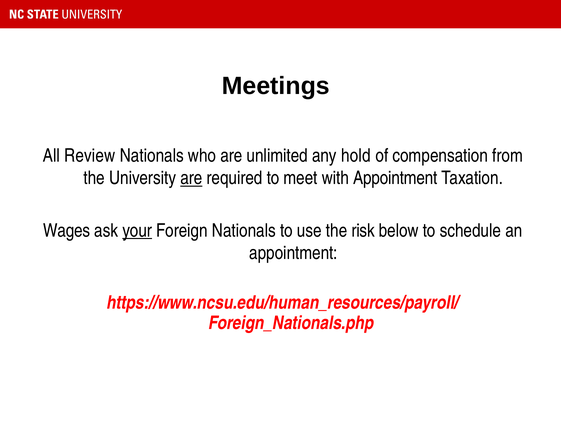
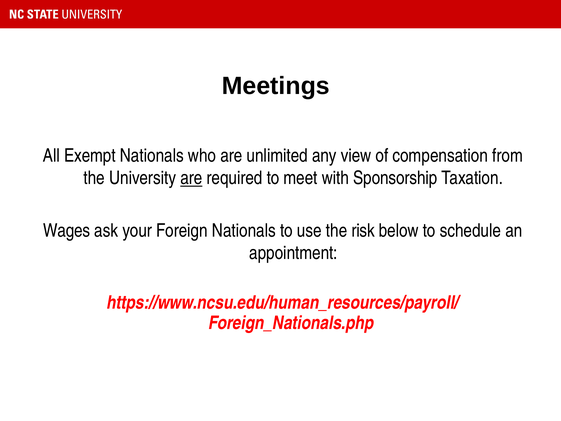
Review: Review -> Exempt (90, 156)
hold: hold -> view (356, 156)
with Appointment: Appointment -> Sponsorship (395, 178)
your underline: present -> none (137, 230)
